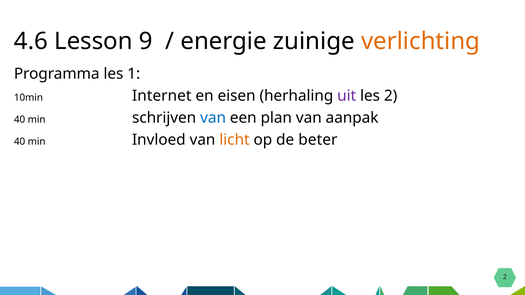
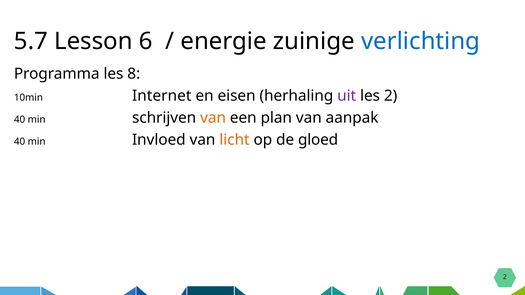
4.6: 4.6 -> 5.7 (31, 41)
9: 9 -> 6 (146, 41)
verlichting colour: orange -> blue (421, 41)
1: 1 -> 8 (134, 74)
van colour: blue -> orange (213, 118)
beter: beter -> gloed (318, 140)
